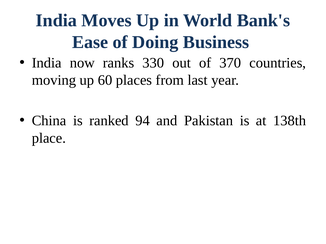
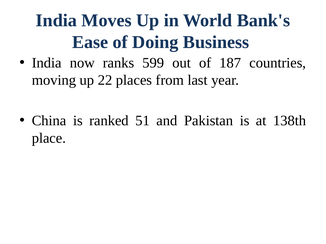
330: 330 -> 599 (153, 63)
370: 370 -> 187 (230, 63)
60: 60 -> 22 (105, 80)
94: 94 -> 51 (143, 121)
